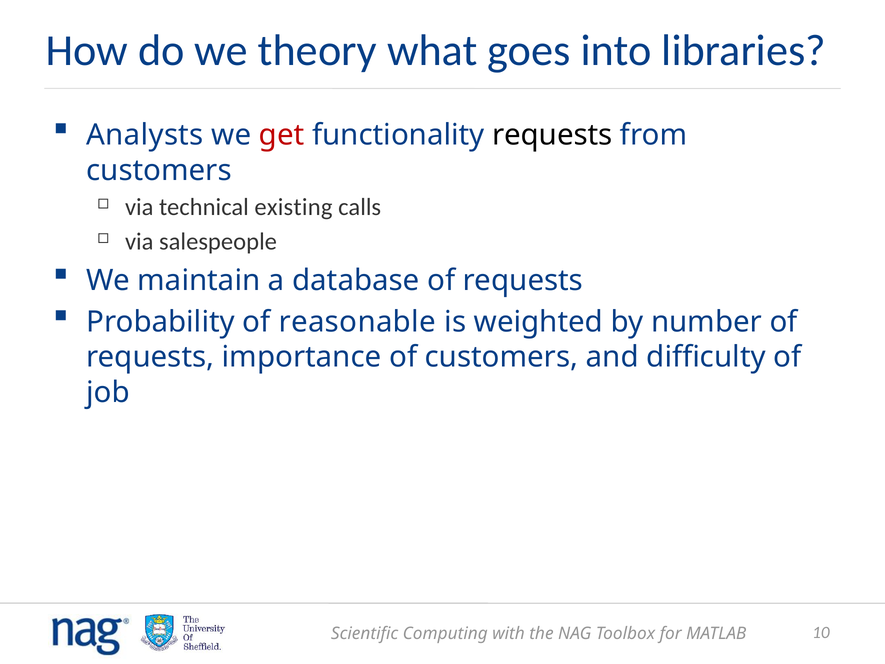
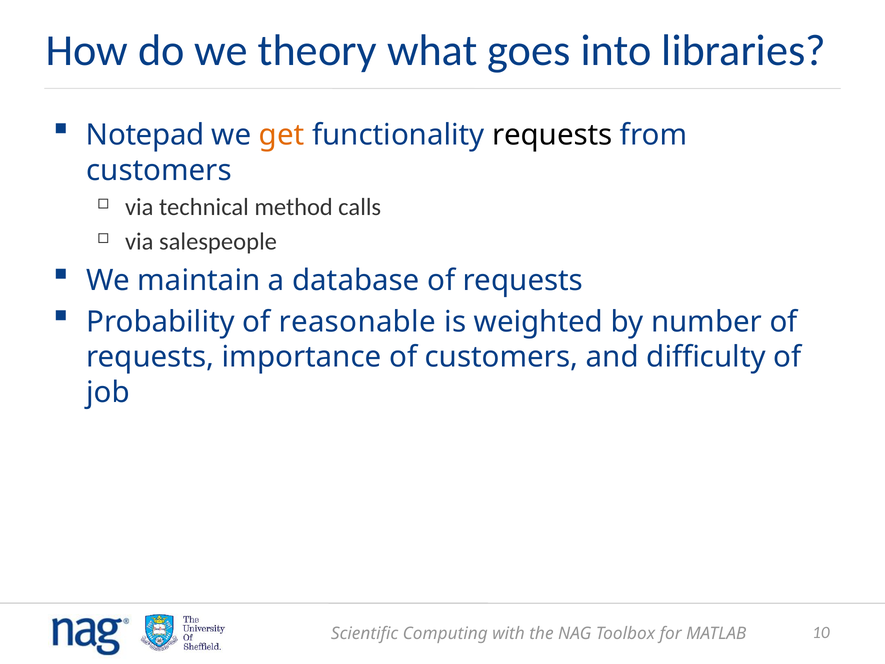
Analysts: Analysts -> Notepad (145, 135)
get colour: red -> orange (282, 135)
existing: existing -> method (294, 207)
